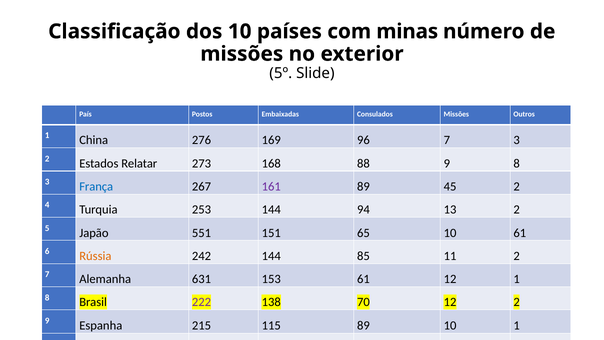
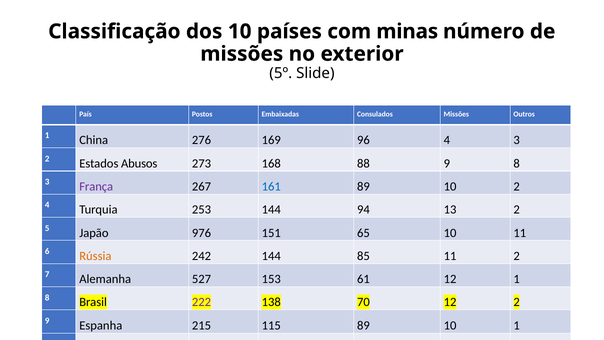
96 7: 7 -> 4 (447, 140)
Relatar: Relatar -> Abusos (139, 163)
França colour: blue -> purple (96, 186)
161 colour: purple -> blue (271, 186)
45: 45 -> 10 (450, 186)
551: 551 -> 976 (202, 233)
10 61: 61 -> 11 (520, 233)
631: 631 -> 527 (202, 279)
